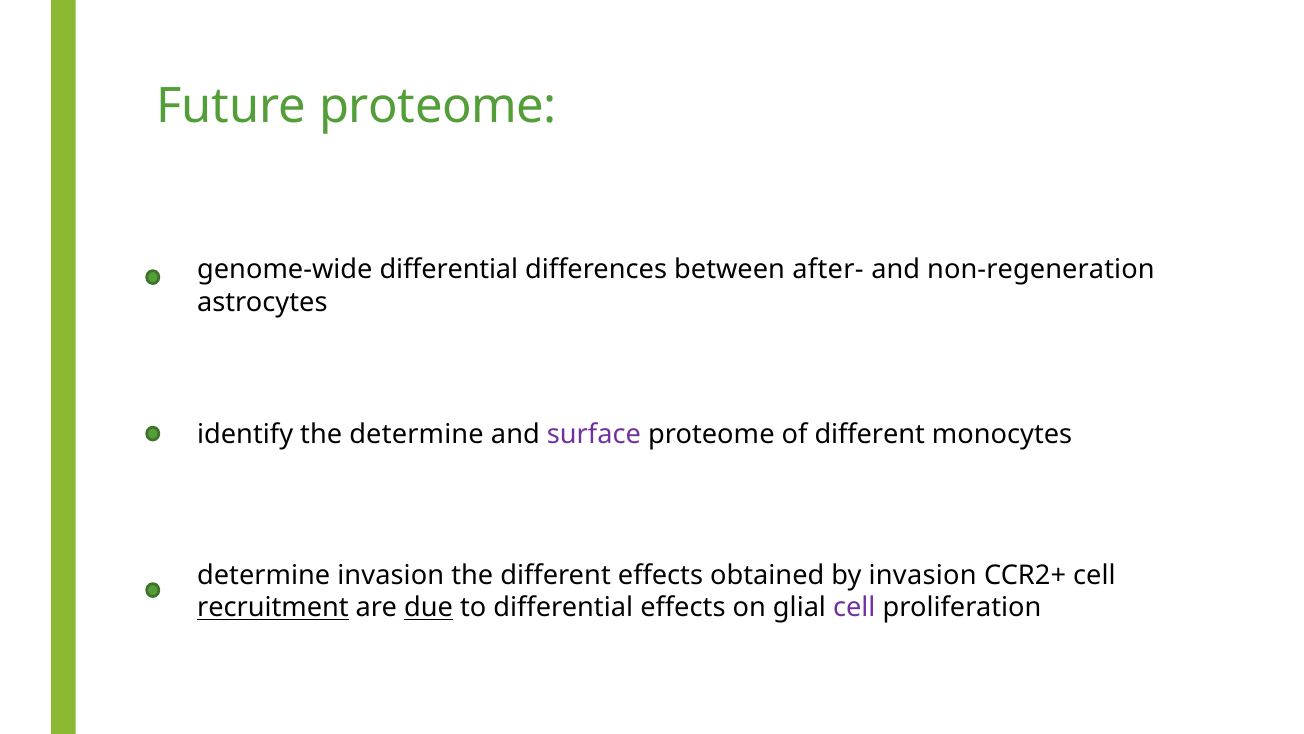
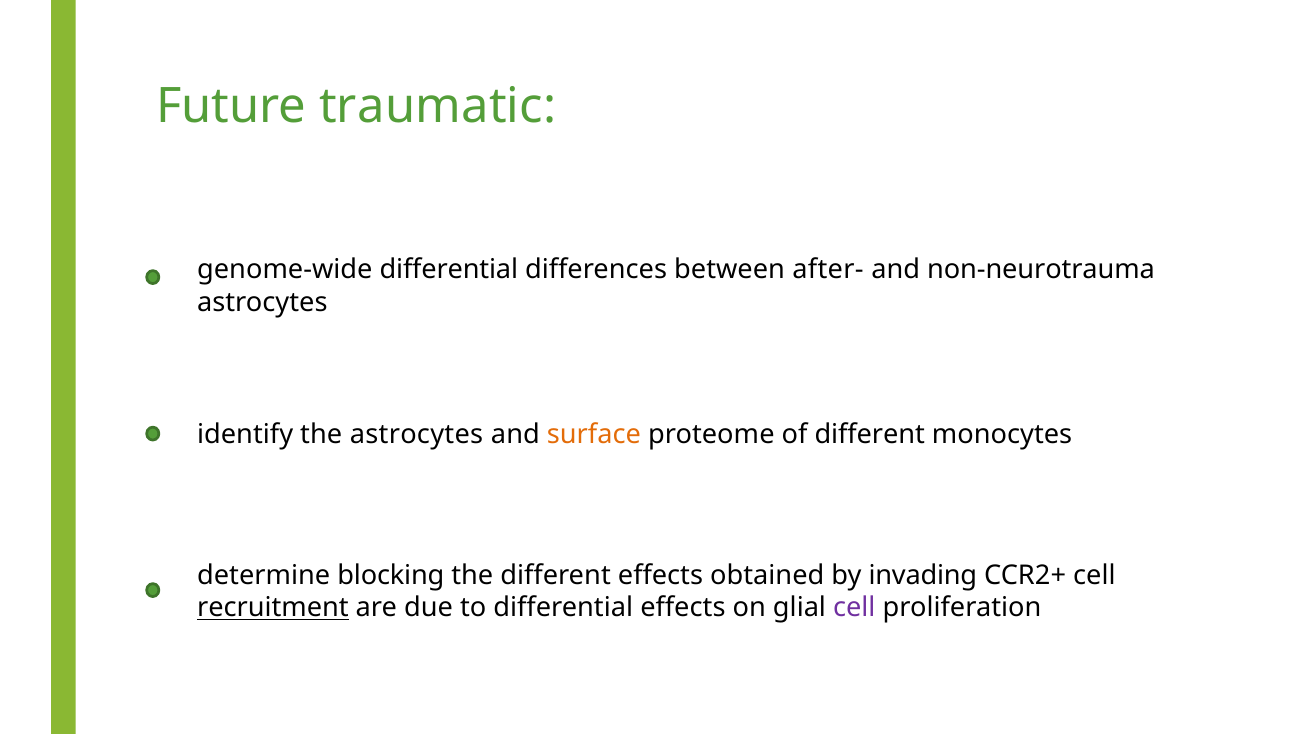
Future proteome: proteome -> traumatic (438, 106)
non-regeneration: non-regeneration -> non-neurotrauma (1041, 269)
the determine: determine -> astrocytes (417, 434)
surface colour: purple -> orange (594, 434)
determine invasion: invasion -> blocking (391, 575)
by invasion: invasion -> invading (923, 575)
due underline: present -> none (429, 607)
